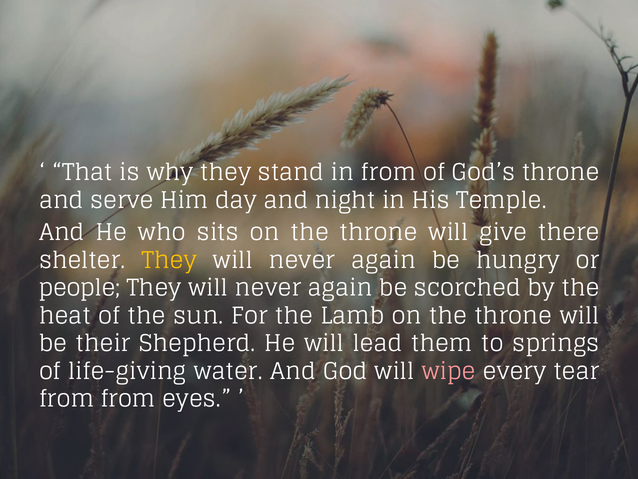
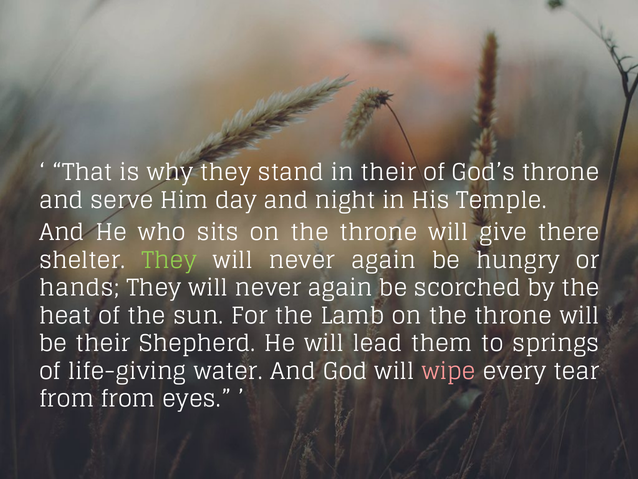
in from: from -> their (388, 173)
They colour: yellow -> light green (169, 260)
people: people -> hands (79, 288)
